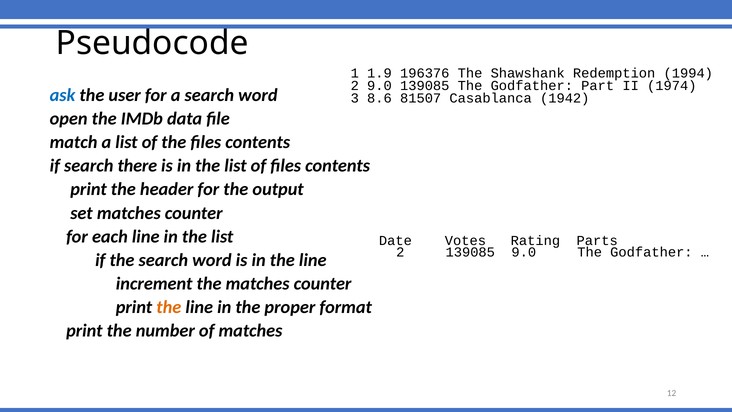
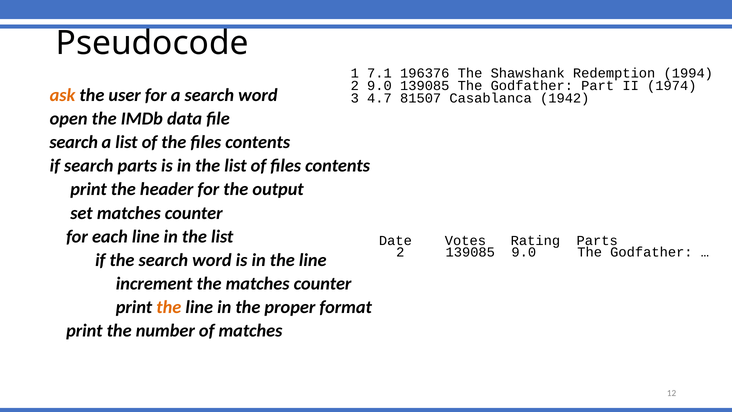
1.9: 1.9 -> 7.1 (379, 73)
ask colour: blue -> orange (62, 95)
8.6: 8.6 -> 4.7 (379, 98)
match: match -> search (74, 142)
search there: there -> parts (137, 166)
